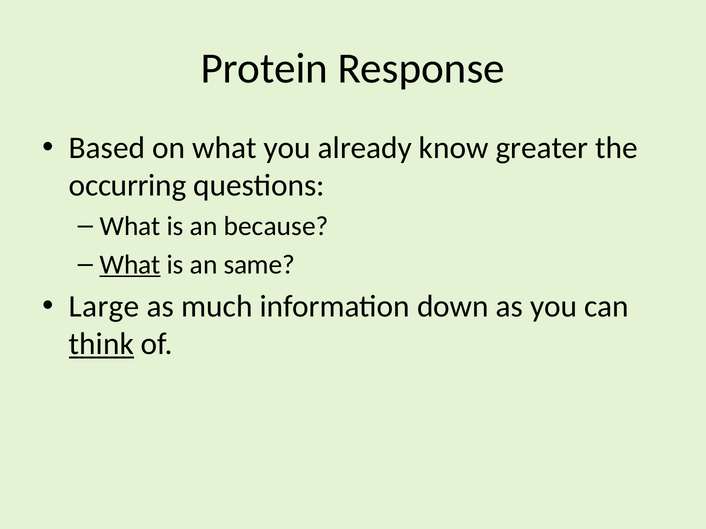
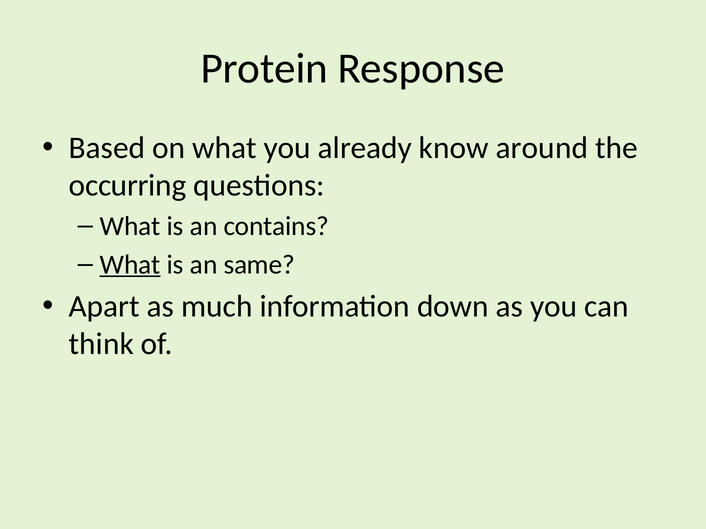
greater: greater -> around (542, 148)
because: because -> contains (276, 226)
Large: Large -> Apart (104, 307)
think underline: present -> none (101, 344)
